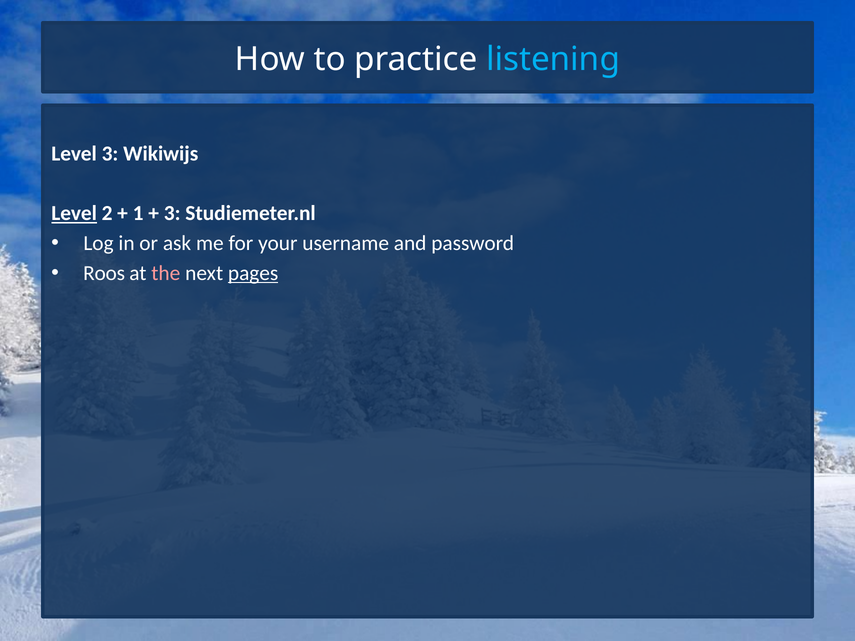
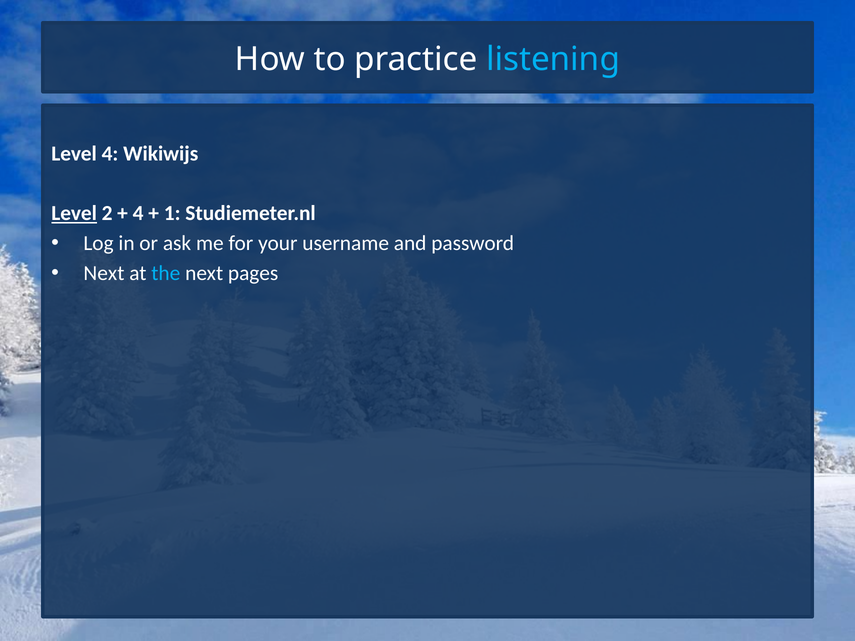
Level 3: 3 -> 4 (110, 154)
1: 1 -> 4 (138, 214)
3: 3 -> 1 (172, 214)
Roos: Roos -> Next (104, 273)
the colour: pink -> light blue (166, 273)
pages underline: present -> none (253, 273)
